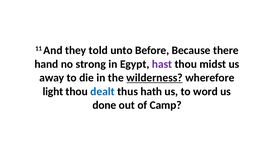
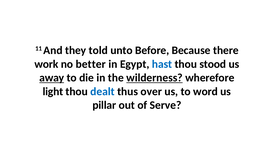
hand: hand -> work (46, 64)
strong: strong -> better (91, 64)
hast colour: purple -> blue (162, 64)
midst: midst -> stood (213, 64)
away underline: none -> present (52, 78)
hath: hath -> over (151, 92)
done: done -> pillar (104, 105)
Camp: Camp -> Serve (166, 105)
